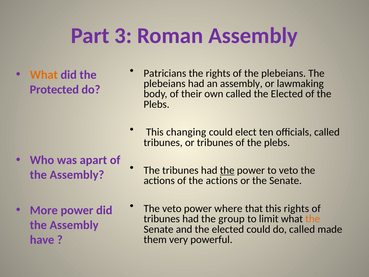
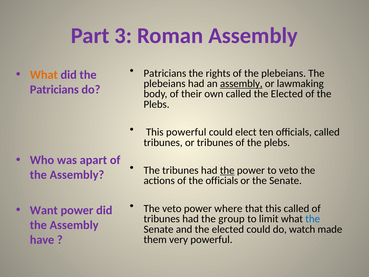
assembly underline: none -> present (241, 84)
Protected: Protected -> Patricians (54, 89)
This changing: changing -> powerful (186, 132)
of the actions: actions -> officials (222, 181)
this rights: rights -> called (296, 208)
More: More -> Want (44, 210)
the colour: orange -> blue (313, 219)
do called: called -> watch (302, 229)
